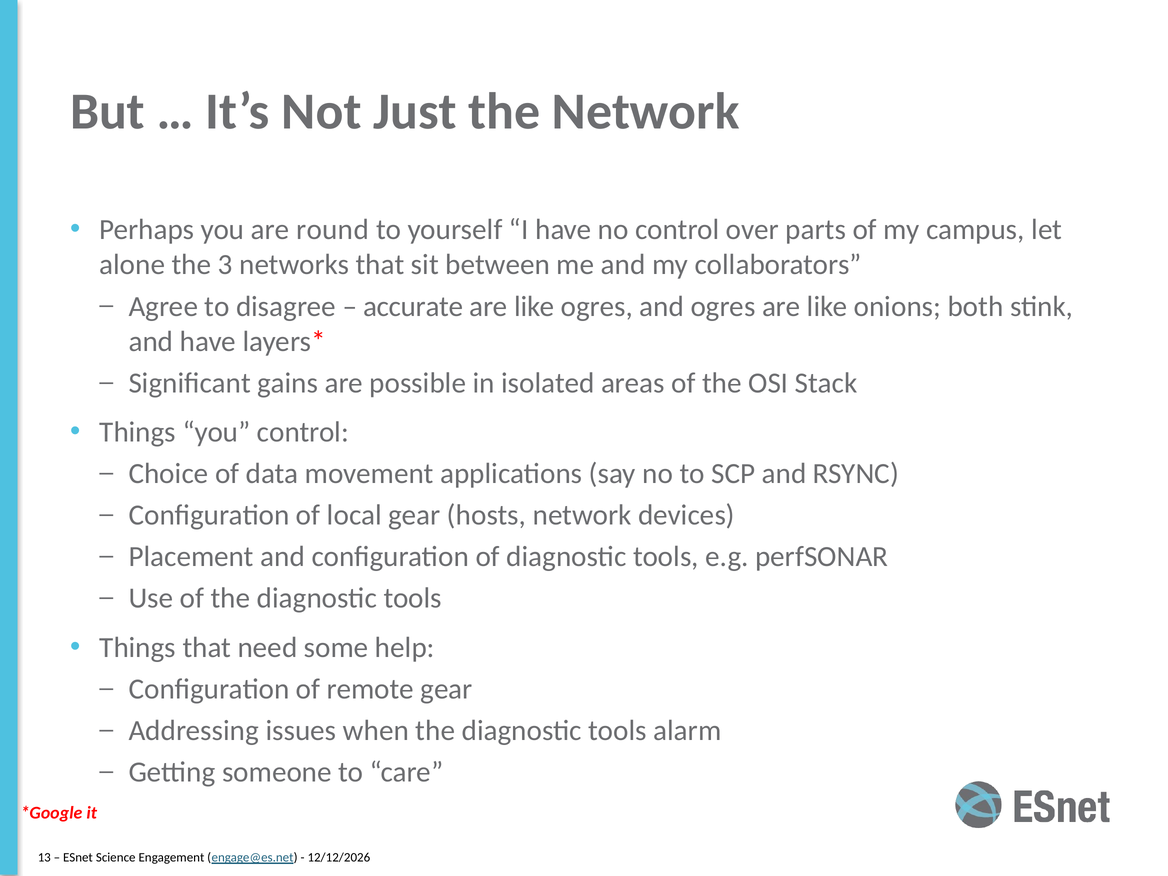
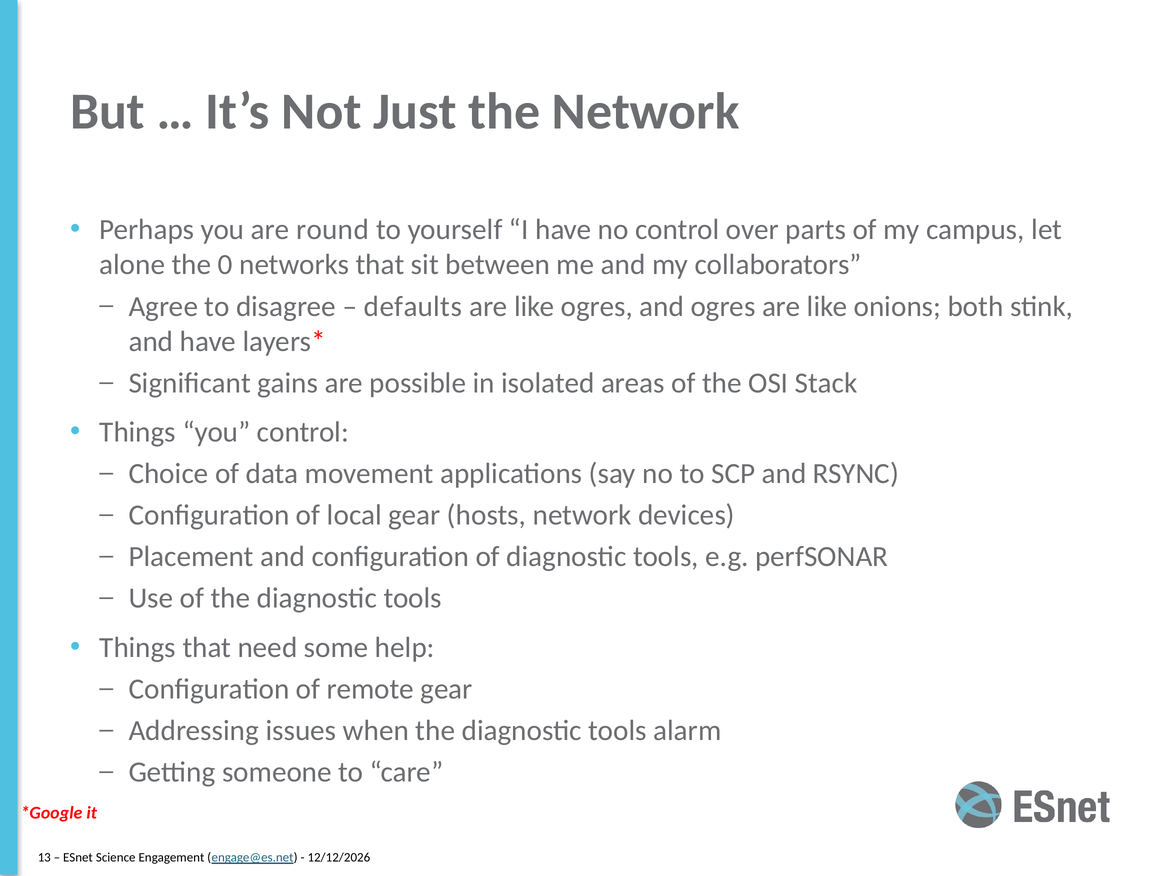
3: 3 -> 0 (225, 265)
accurate: accurate -> defaults (413, 306)
